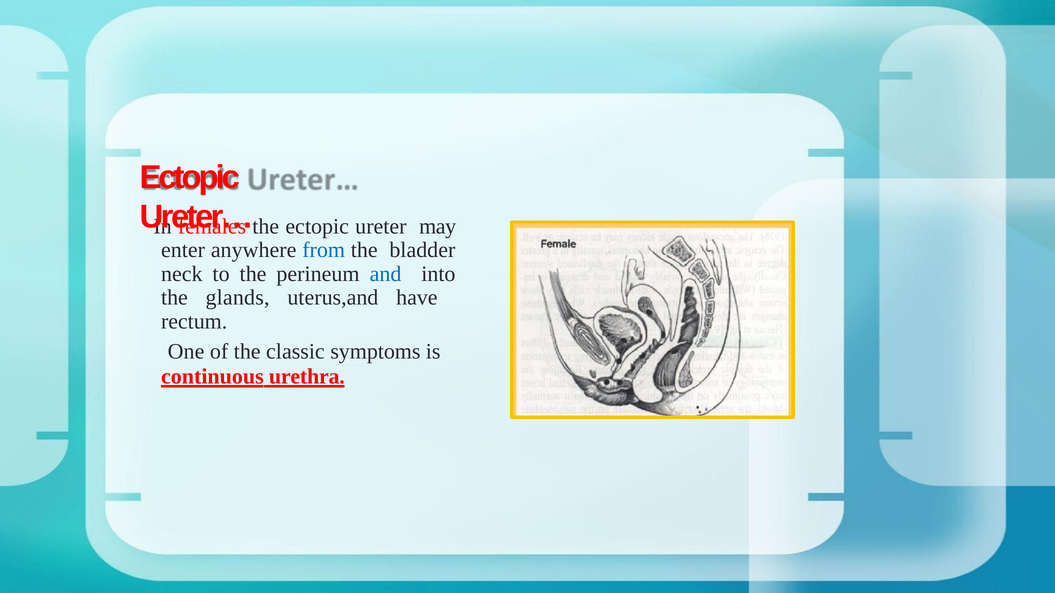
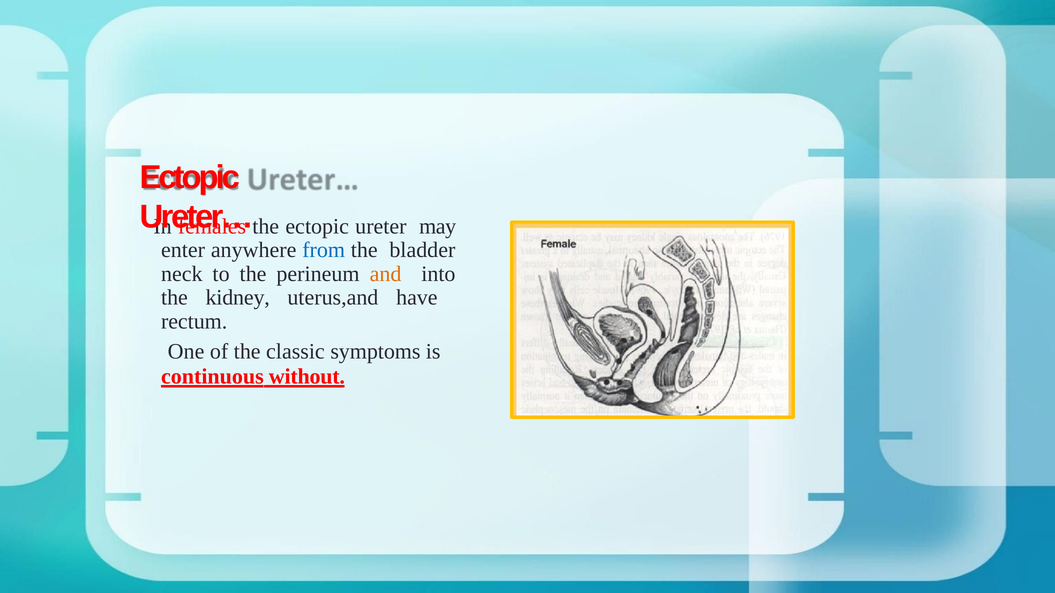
and colour: blue -> orange (386, 274)
glands: glands -> kidney (238, 298)
urethra: urethra -> without (307, 377)
